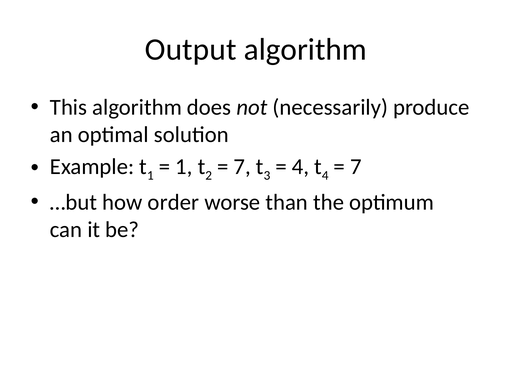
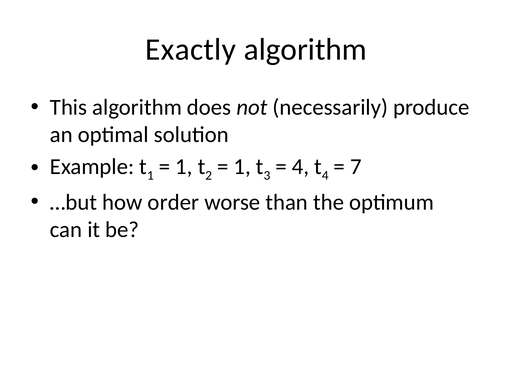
Output: Output -> Exactly (191, 50)
7: 7 -> 1 (242, 167)
